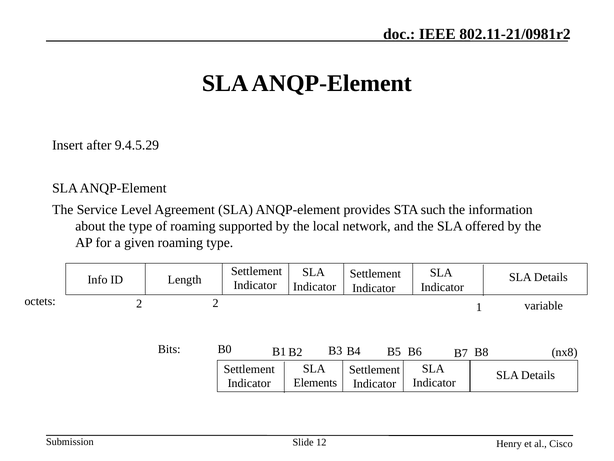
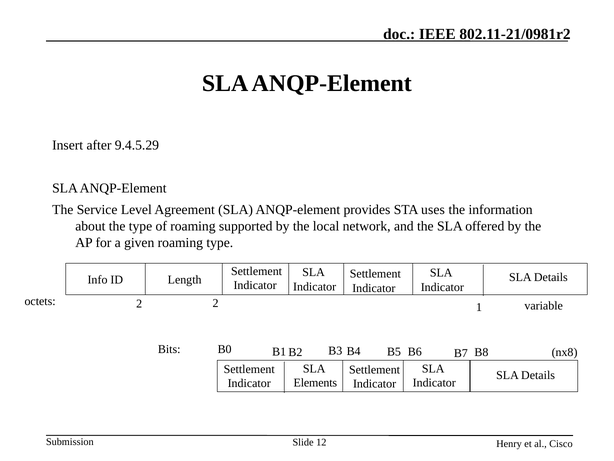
such: such -> uses (433, 210)
